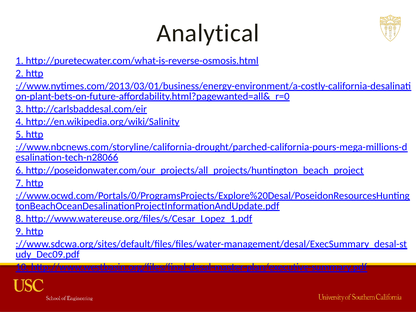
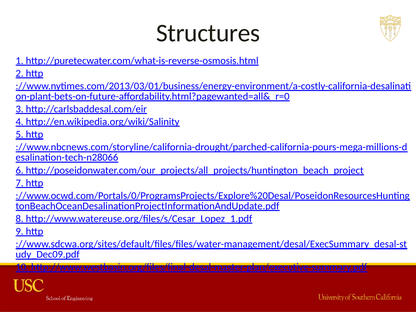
Analytical: Analytical -> Structures (208, 33)
